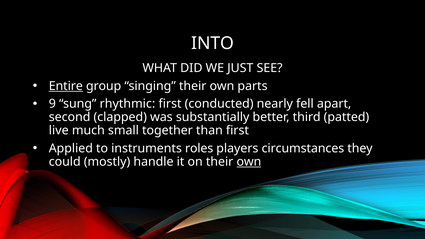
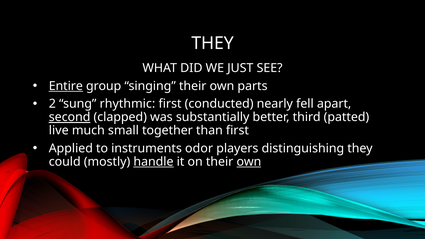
INTO: INTO -> THEY (213, 43)
9: 9 -> 2 (52, 104)
second underline: none -> present (70, 117)
roles: roles -> odor (199, 148)
circumstances: circumstances -> distinguishing (303, 148)
handle underline: none -> present (153, 162)
